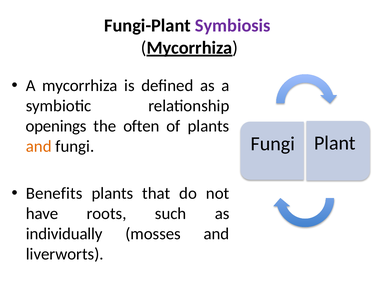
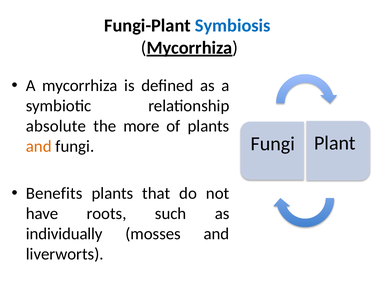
Symbiosis colour: purple -> blue (233, 26)
openings: openings -> absolute (56, 126)
often: often -> more (141, 126)
